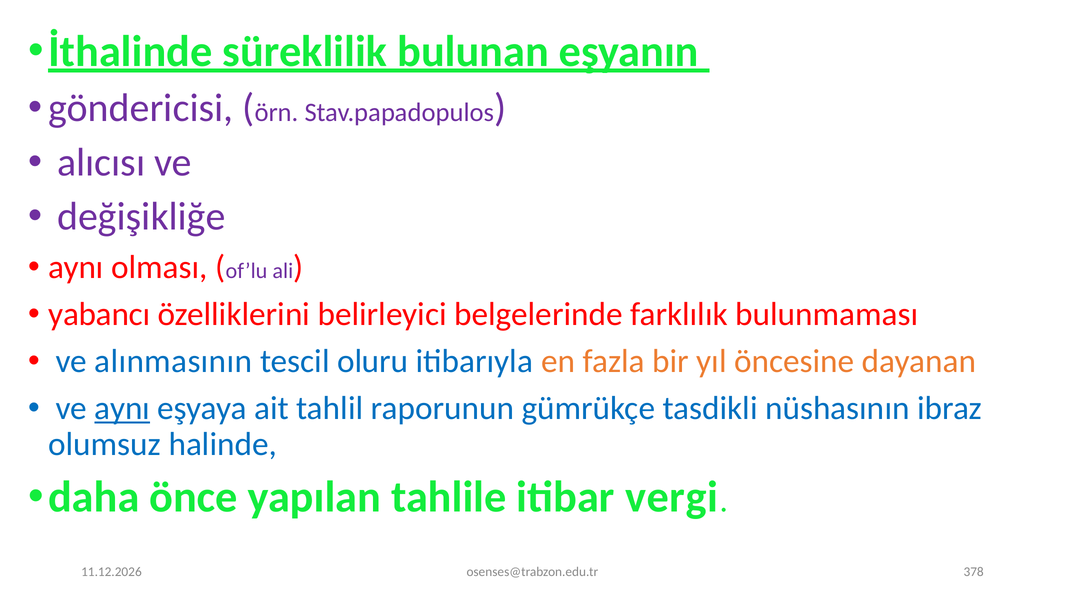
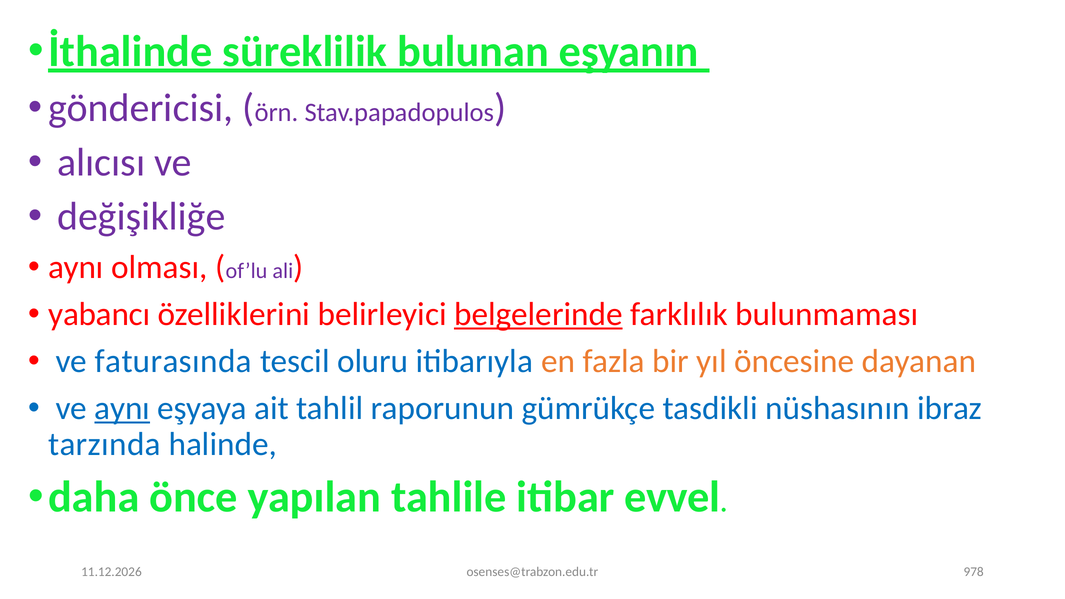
belgelerinde underline: none -> present (538, 314)
alınmasının: alınmasının -> faturasında (173, 361)
olumsuz: olumsuz -> tarzında (104, 444)
vergi: vergi -> evvel (672, 497)
378: 378 -> 978 (974, 572)
